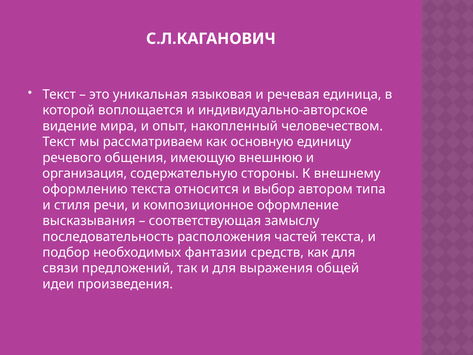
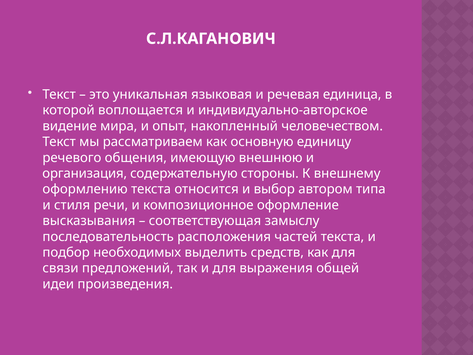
фантазии: фантазии -> выделить (216, 252)
